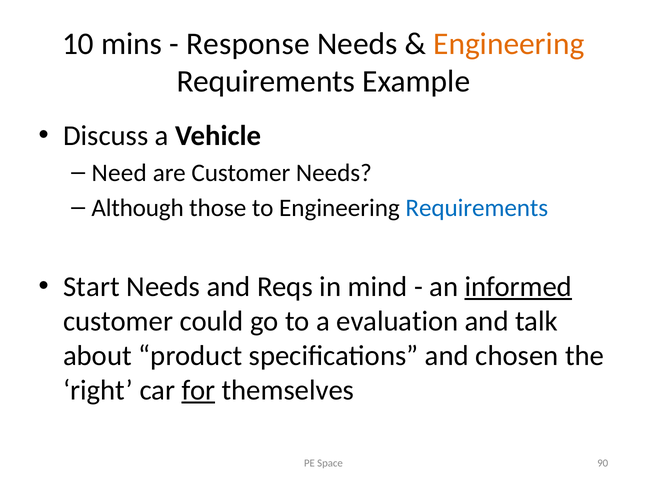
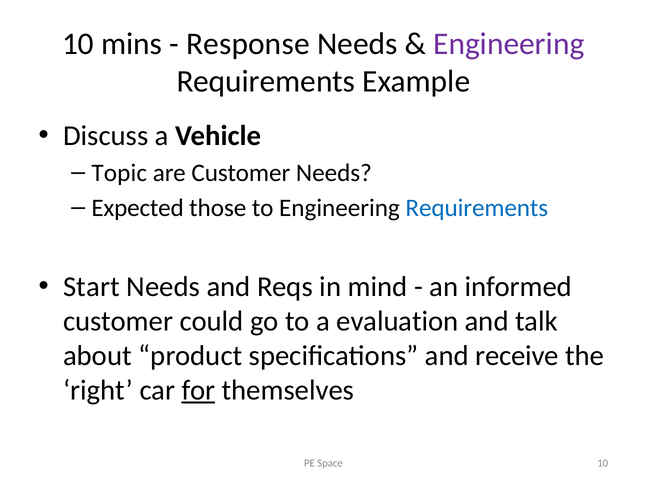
Engineering colour: orange -> purple (509, 44)
Need: Need -> Topic (119, 173)
Although: Although -> Expected (138, 208)
informed underline: present -> none (518, 287)
chosen: chosen -> receive (517, 356)
Space 90: 90 -> 10 (603, 463)
